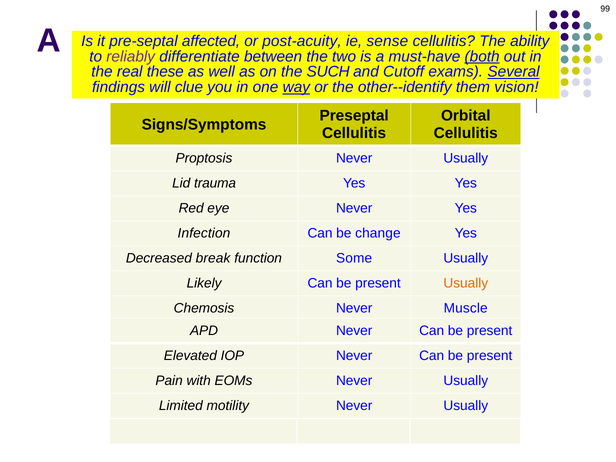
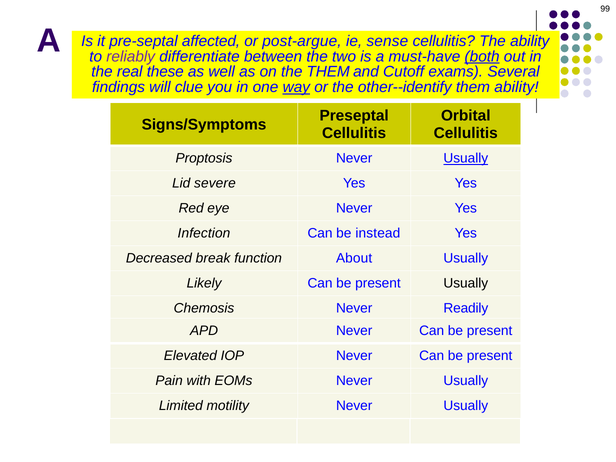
post-acuity: post-acuity -> post-argue (302, 41)
the SUCH: SUCH -> THEM (328, 72)
Several underline: present -> none (514, 72)
them vision: vision -> ability (517, 87)
Usually underline: none -> present (466, 158)
trauma: trauma -> severe (215, 183)
change: change -> instead (378, 233)
Some: Some -> About (354, 258)
Usually colour: orange -> black (466, 283)
Muscle: Muscle -> Readily (466, 308)
